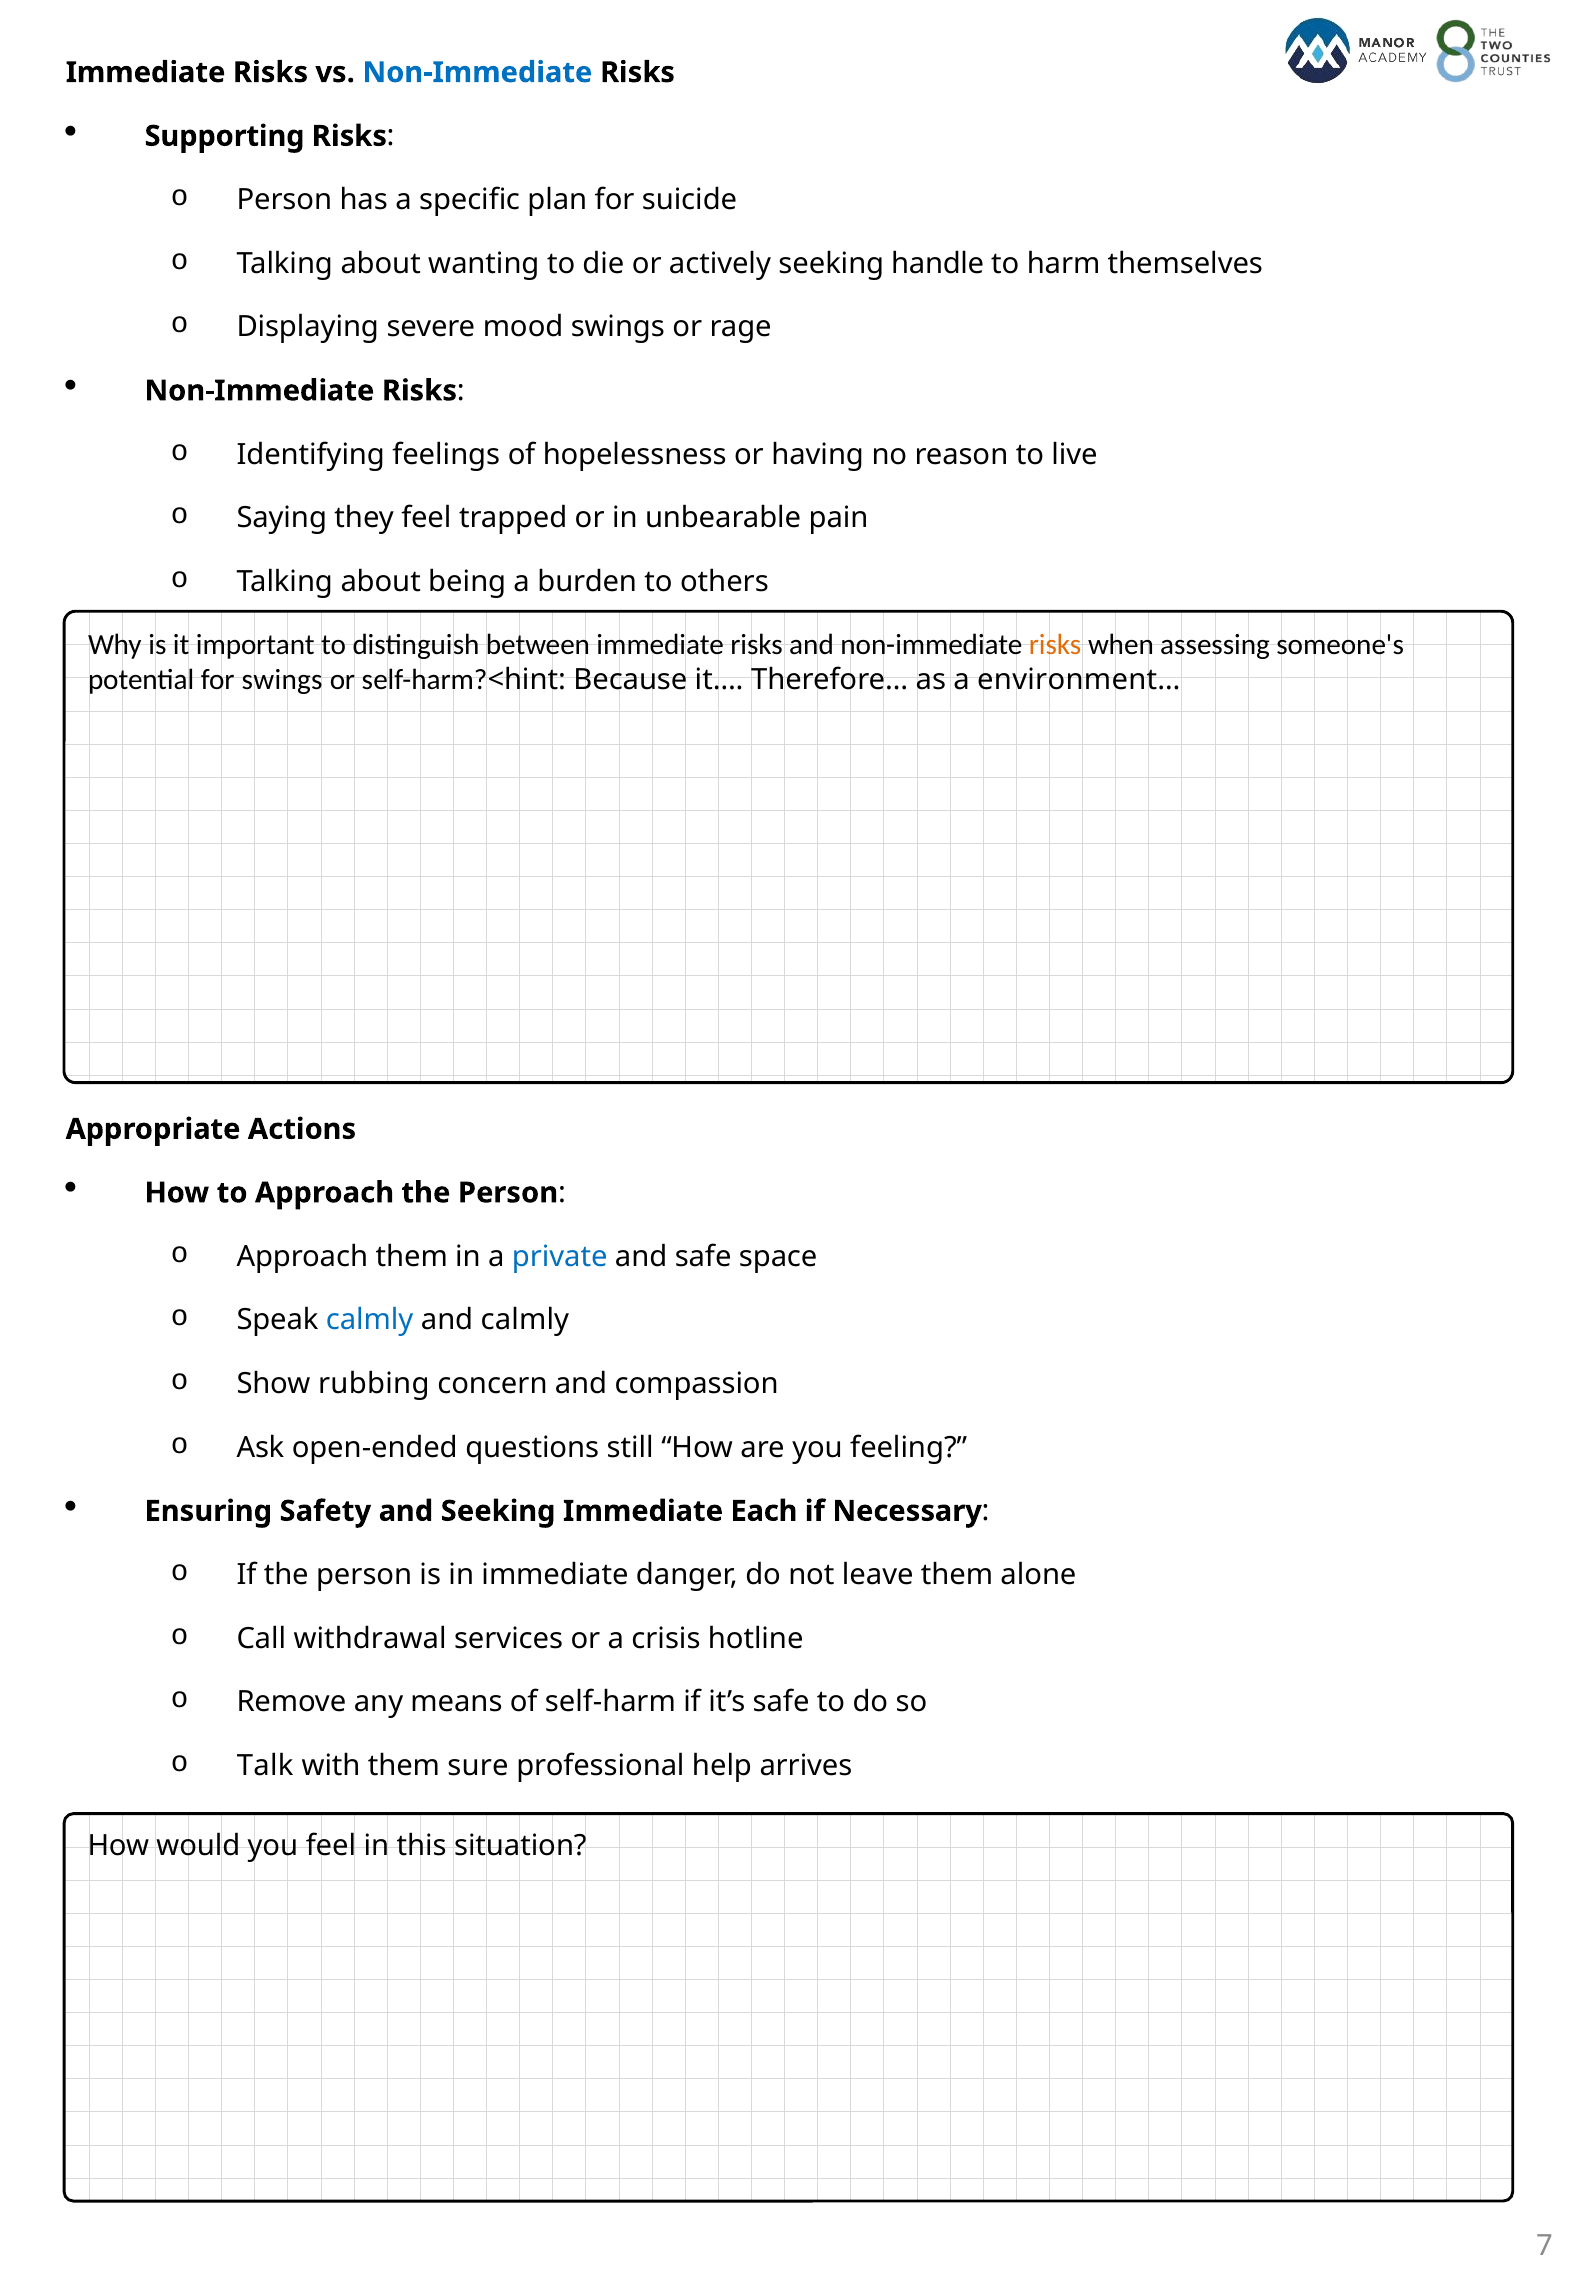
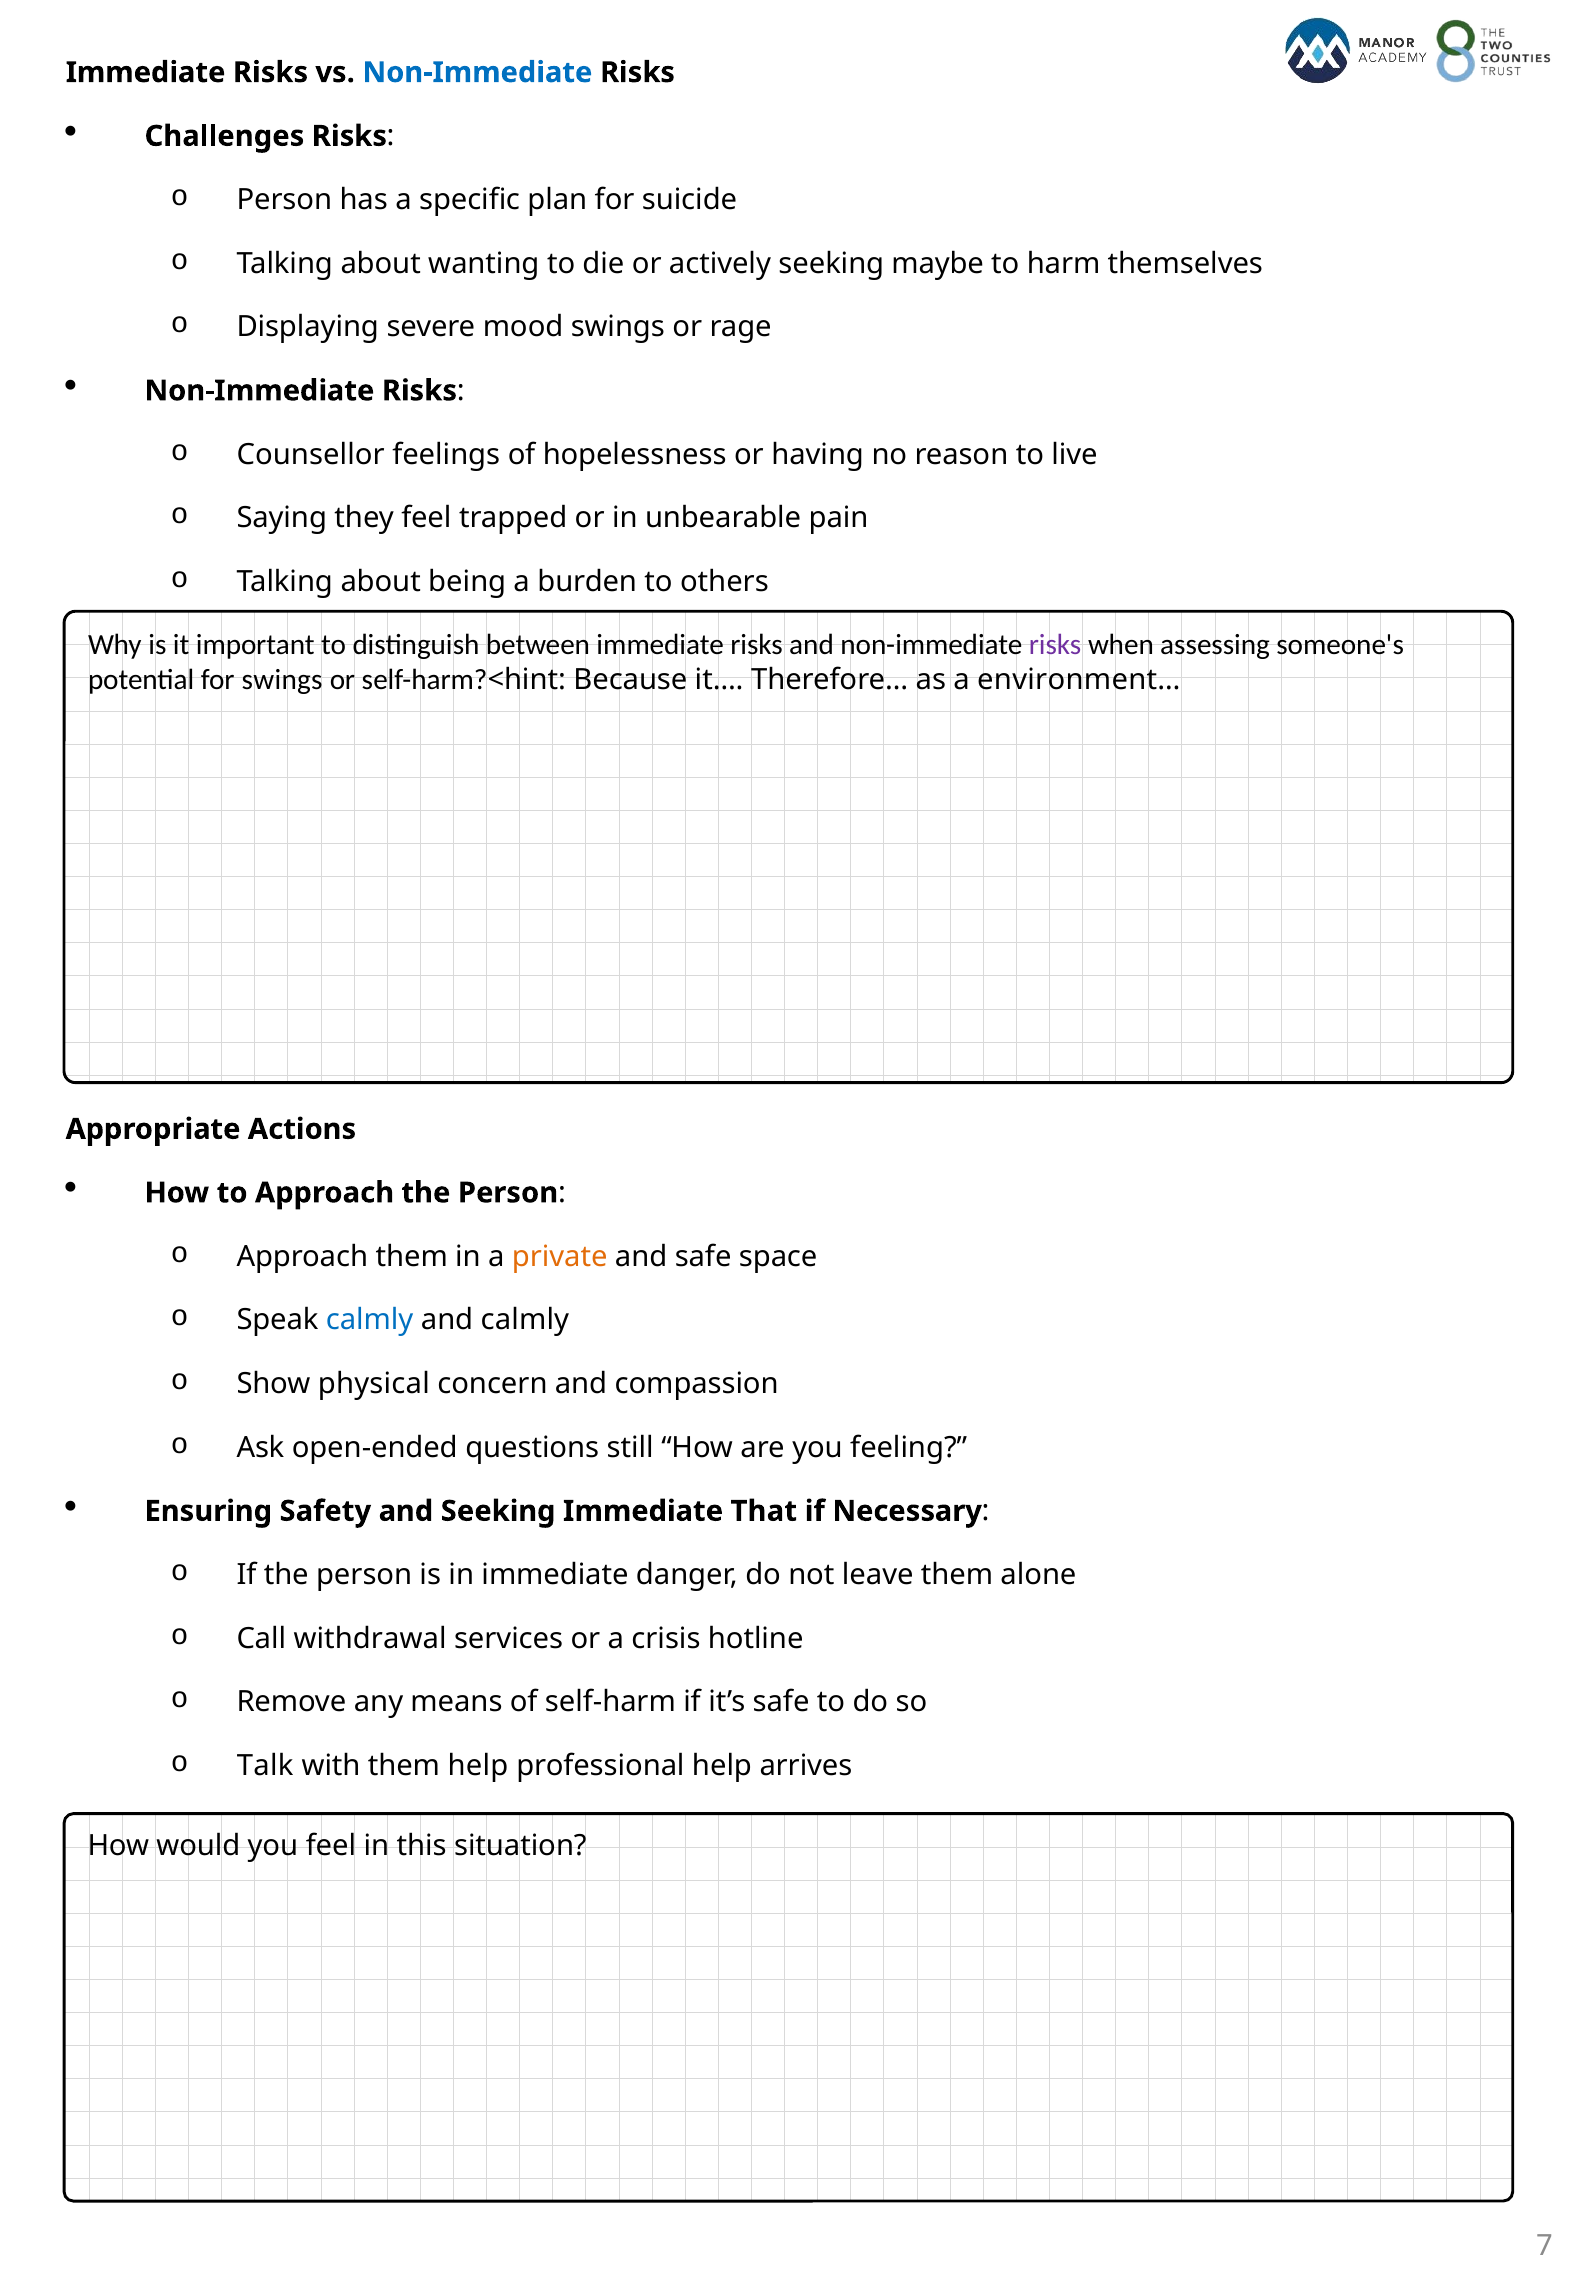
Supporting: Supporting -> Challenges (224, 136)
handle: handle -> maybe (938, 263)
Identifying: Identifying -> Counsellor (311, 454)
risks colour: orange -> purple (1055, 645)
private colour: blue -> orange (560, 1256)
rubbing: rubbing -> physical (374, 1384)
Each: Each -> That (764, 1511)
them sure: sure -> help (478, 1766)
